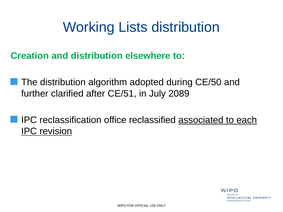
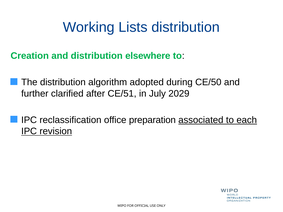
2089: 2089 -> 2029 (179, 94)
reclassified: reclassified -> preparation (152, 120)
